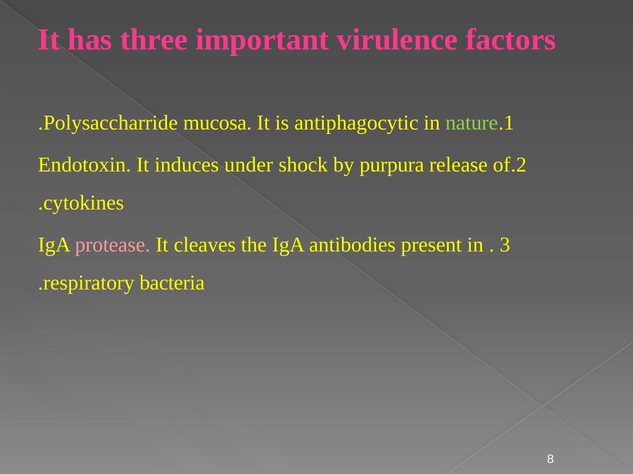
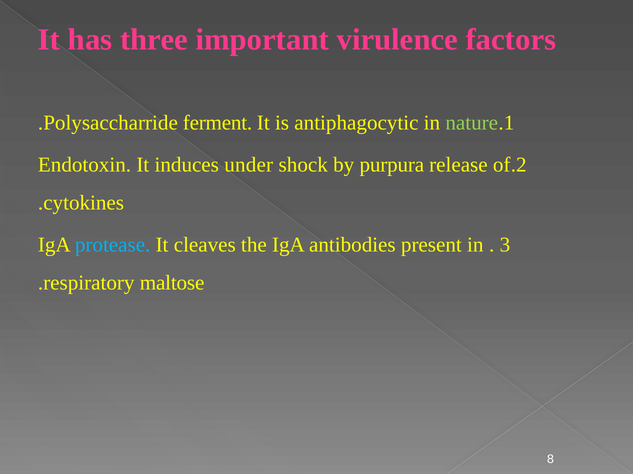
mucosa: mucosa -> ferment (217, 123)
protease colour: pink -> light blue (113, 245)
bacteria: bacteria -> maltose (172, 283)
